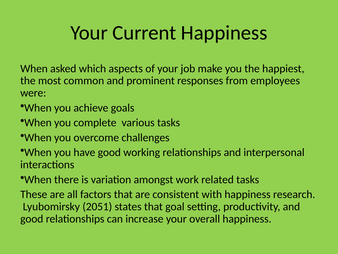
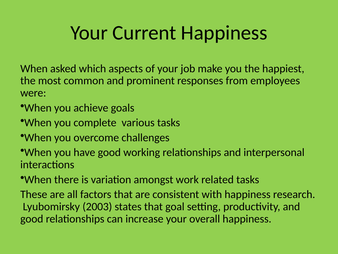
2051: 2051 -> 2003 (97, 206)
